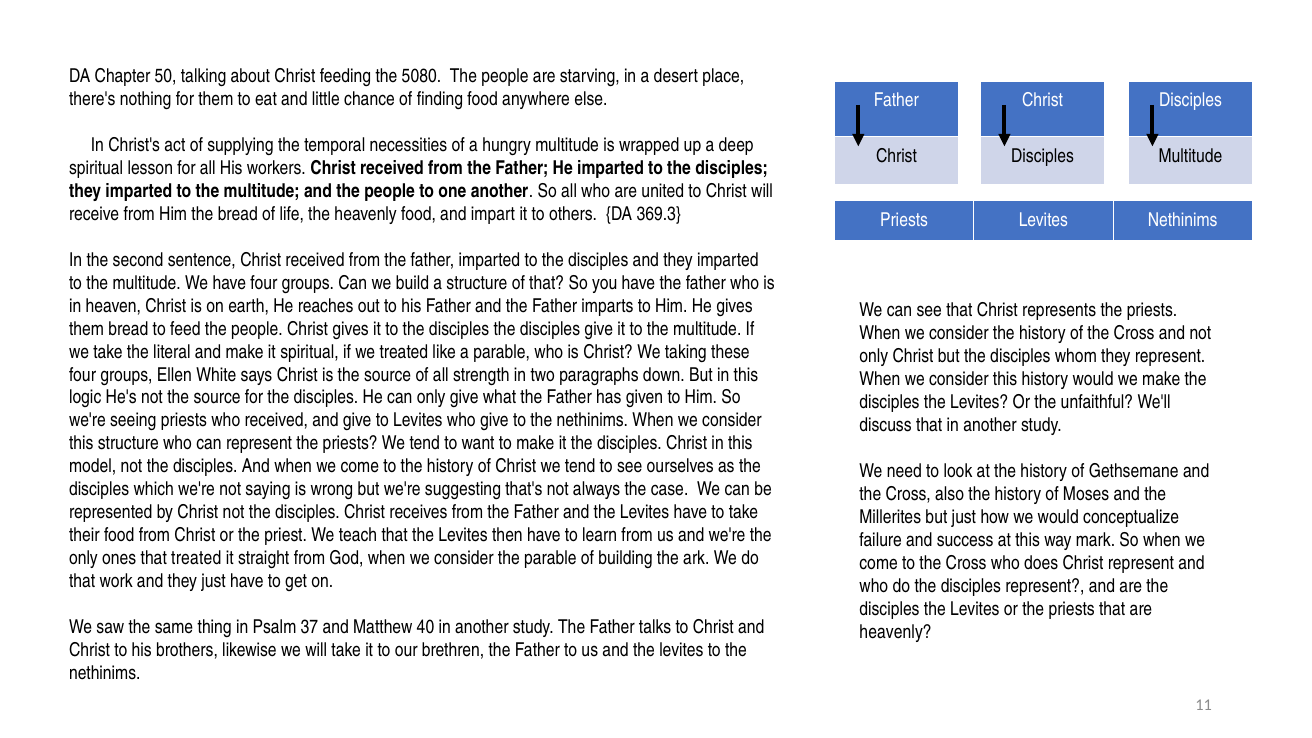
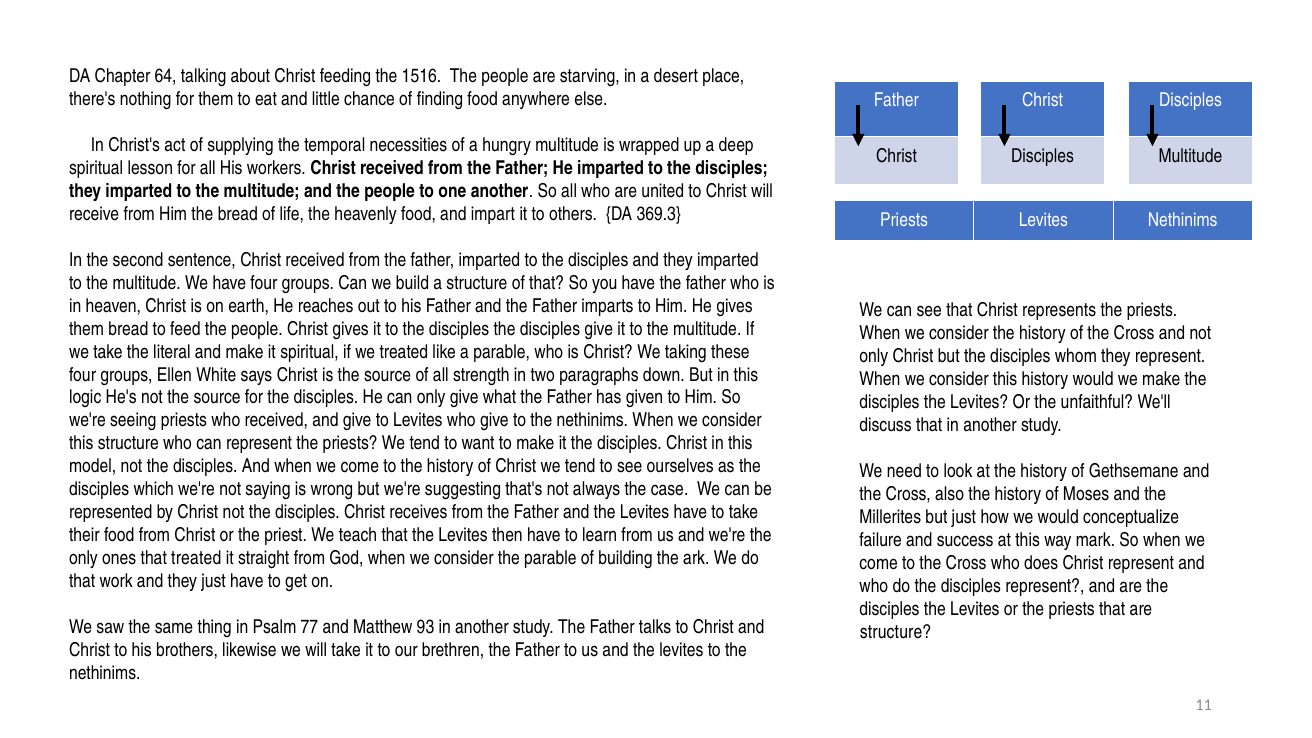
50: 50 -> 64 (166, 76)
5080: 5080 -> 1516 (421, 76)
37: 37 -> 77 (309, 627)
40: 40 -> 93 (425, 627)
heavenly: heavenly -> structure (896, 632)
